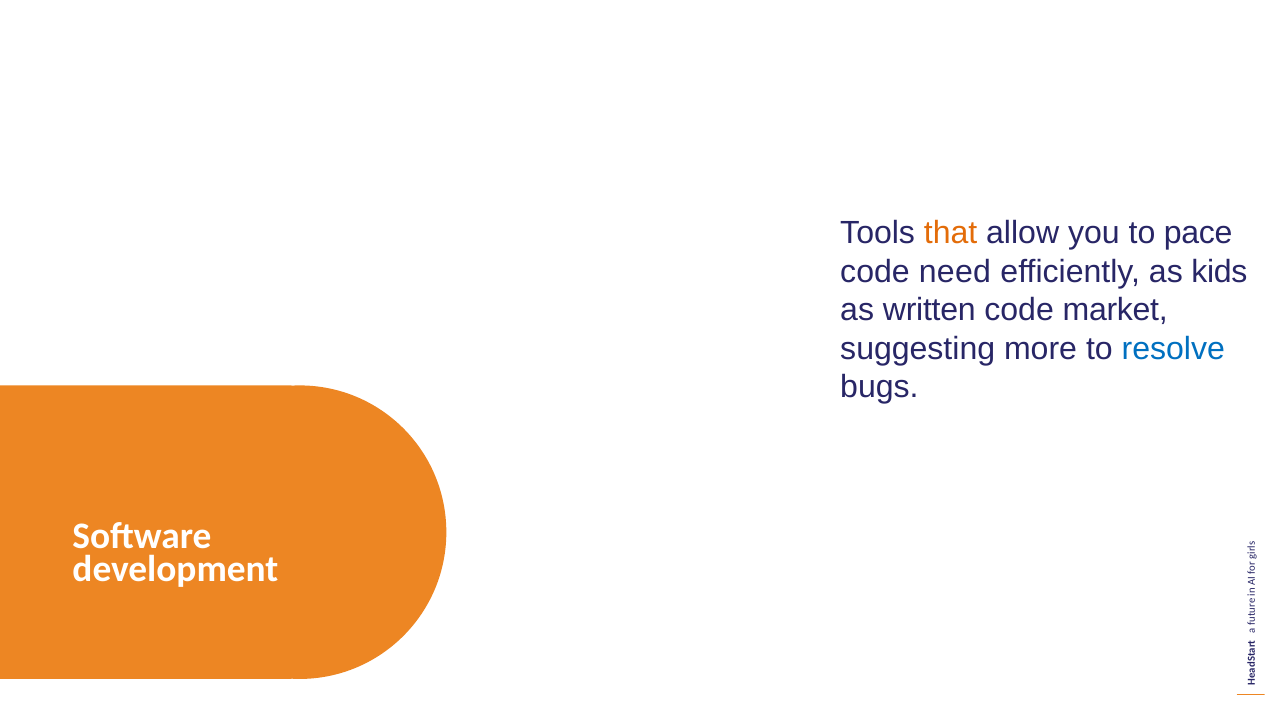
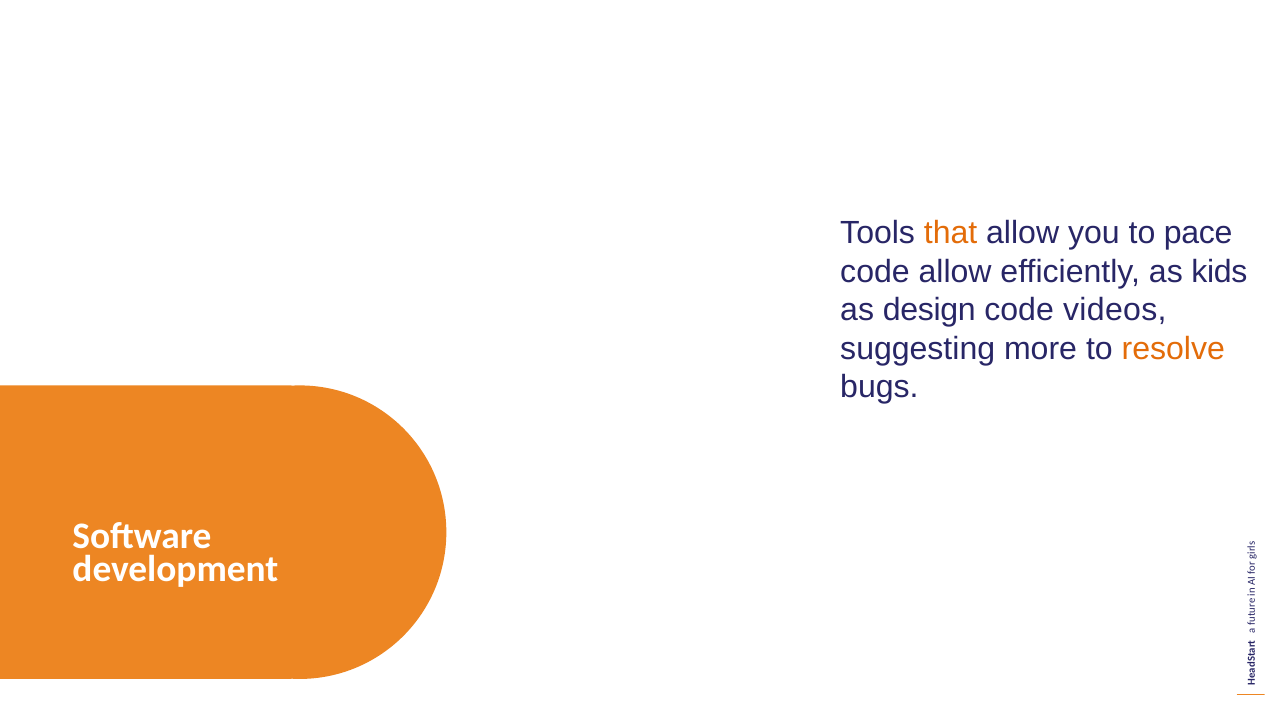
code need: need -> allow (955, 272)
written: written -> design (929, 310)
market: market -> videos (1115, 310)
resolve colour: blue -> orange (1173, 349)
